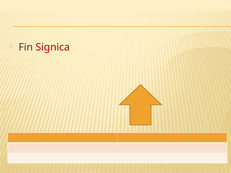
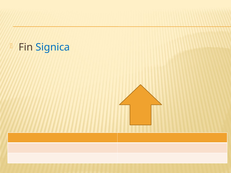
Signica colour: red -> blue (53, 47)
